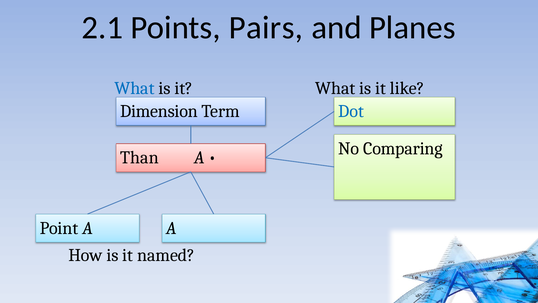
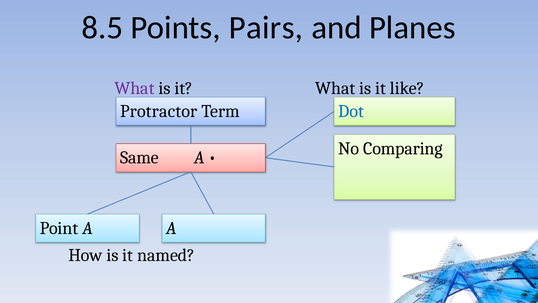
2.1: 2.1 -> 8.5 (102, 28)
What colour: blue -> purple (134, 88)
Dimension: Dimension -> Protractor (159, 111)
Than: Than -> Same (140, 158)
